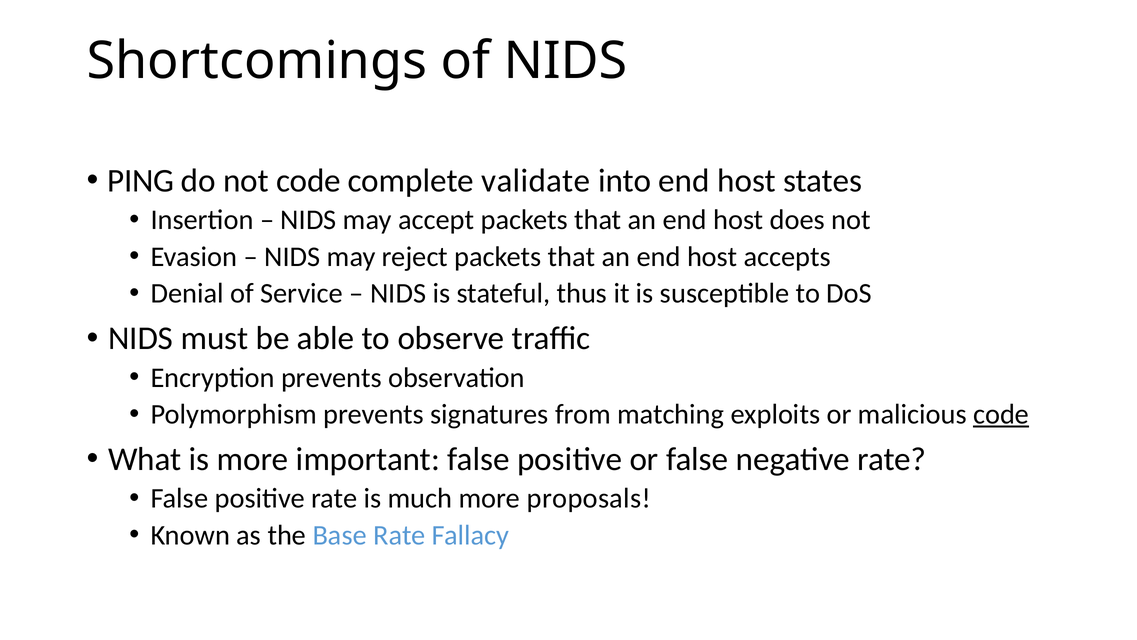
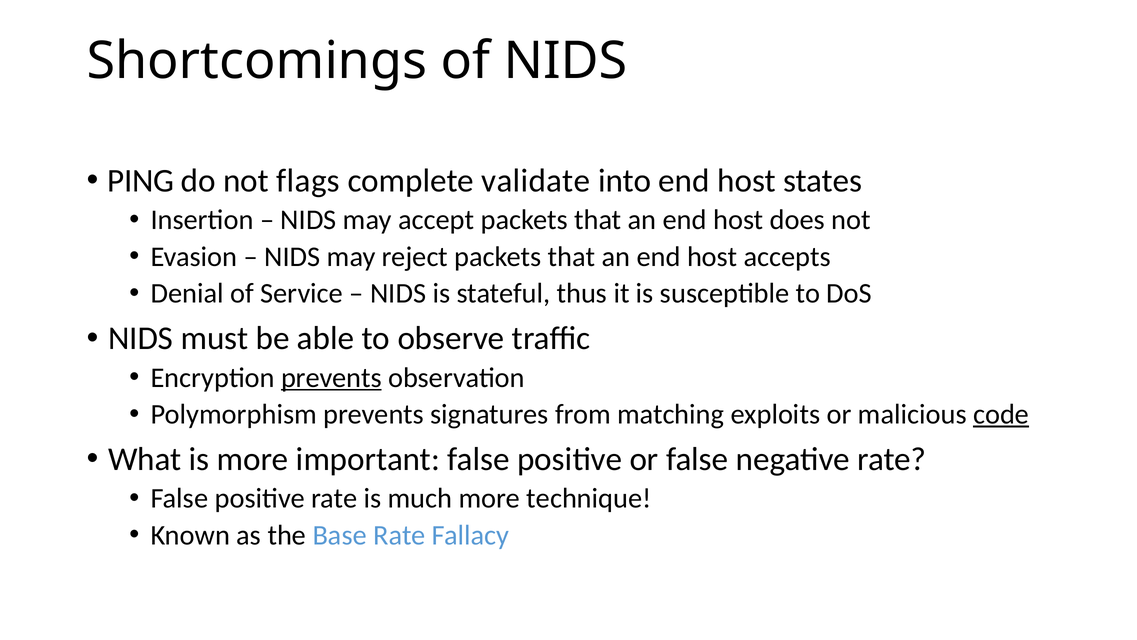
not code: code -> flags (308, 181)
prevents underline: none -> present (331, 377)
proposals: proposals -> technique (589, 498)
